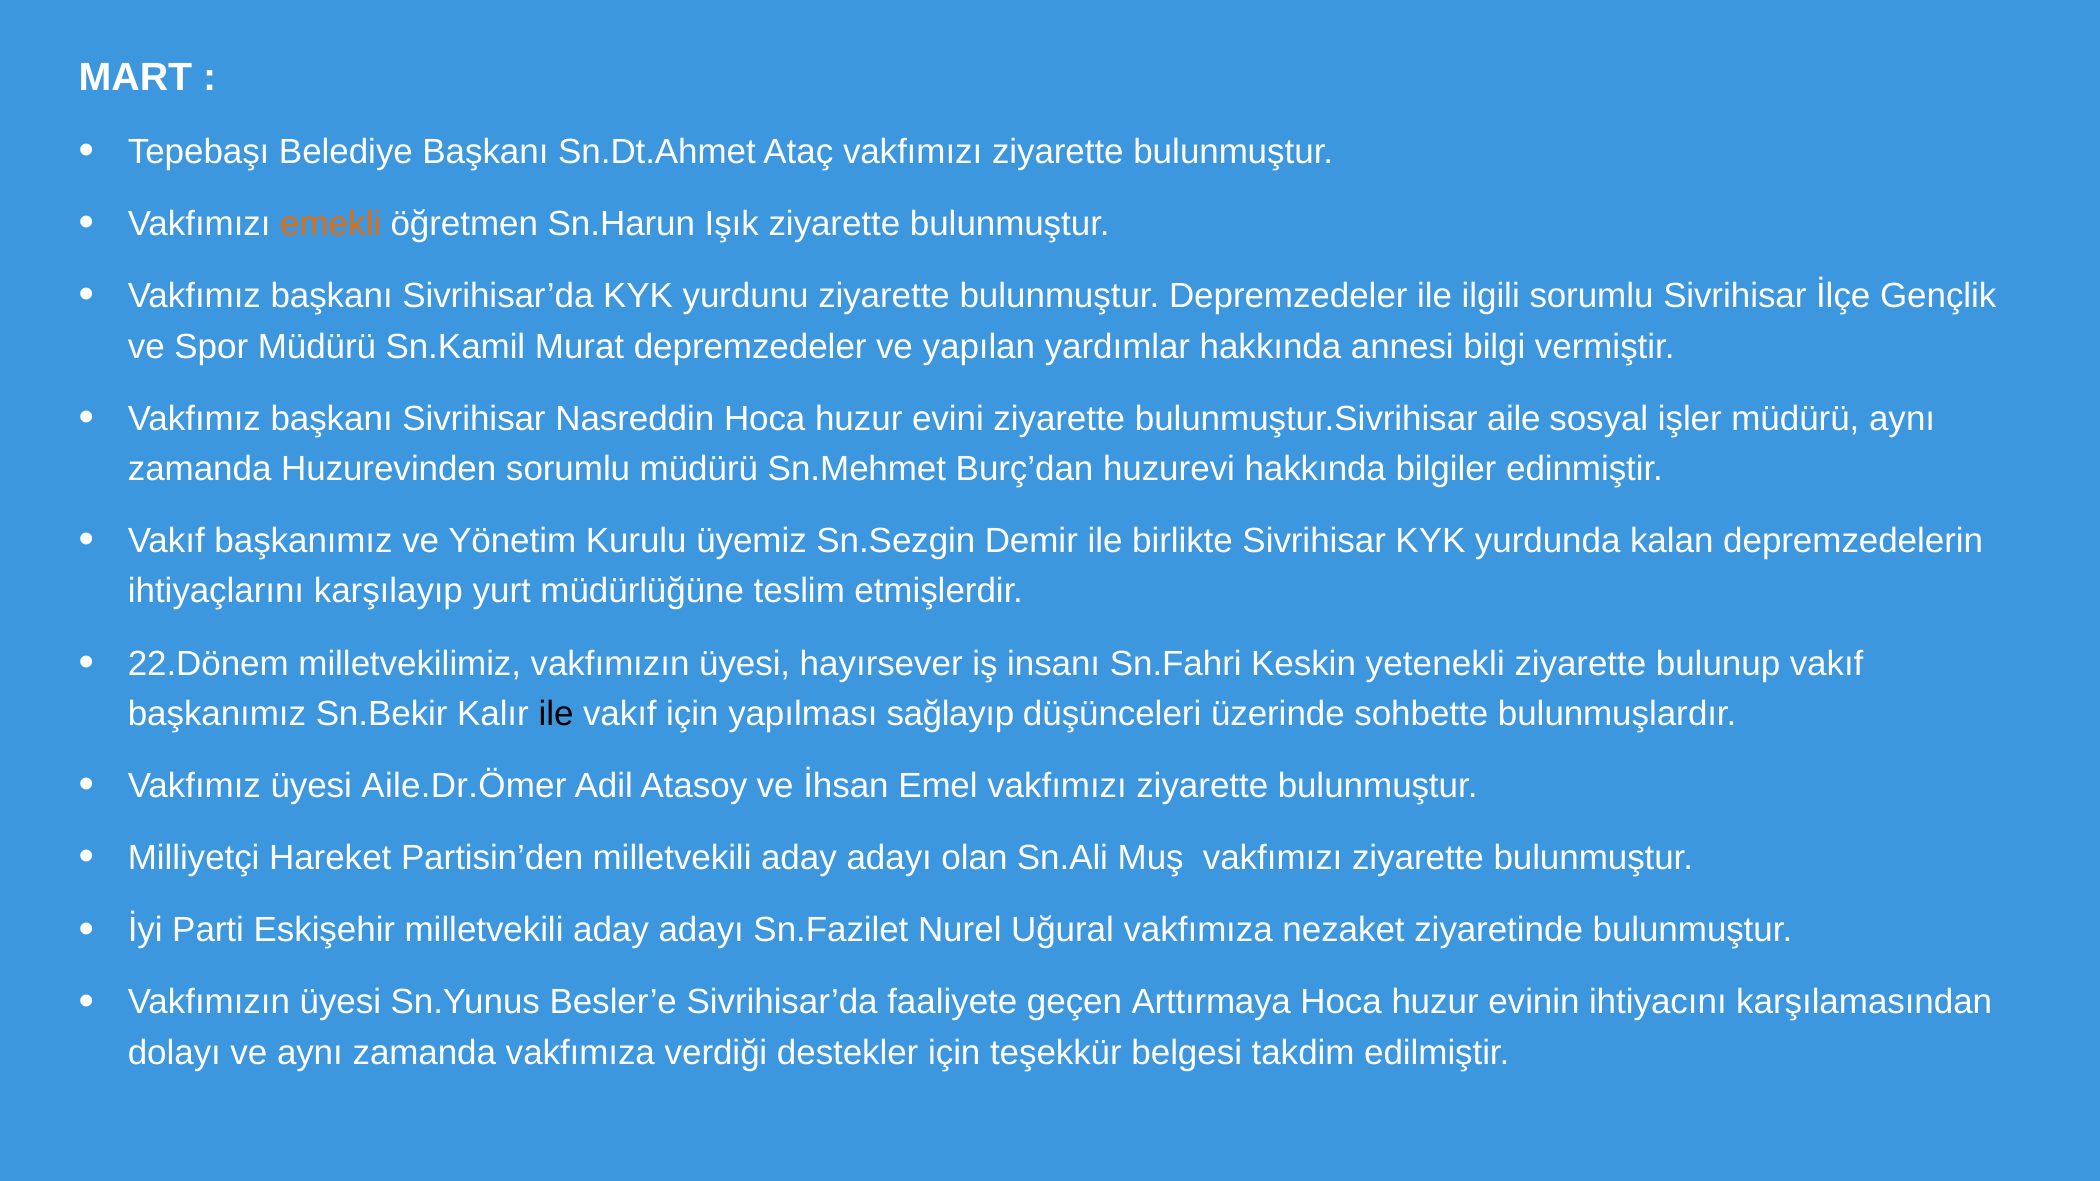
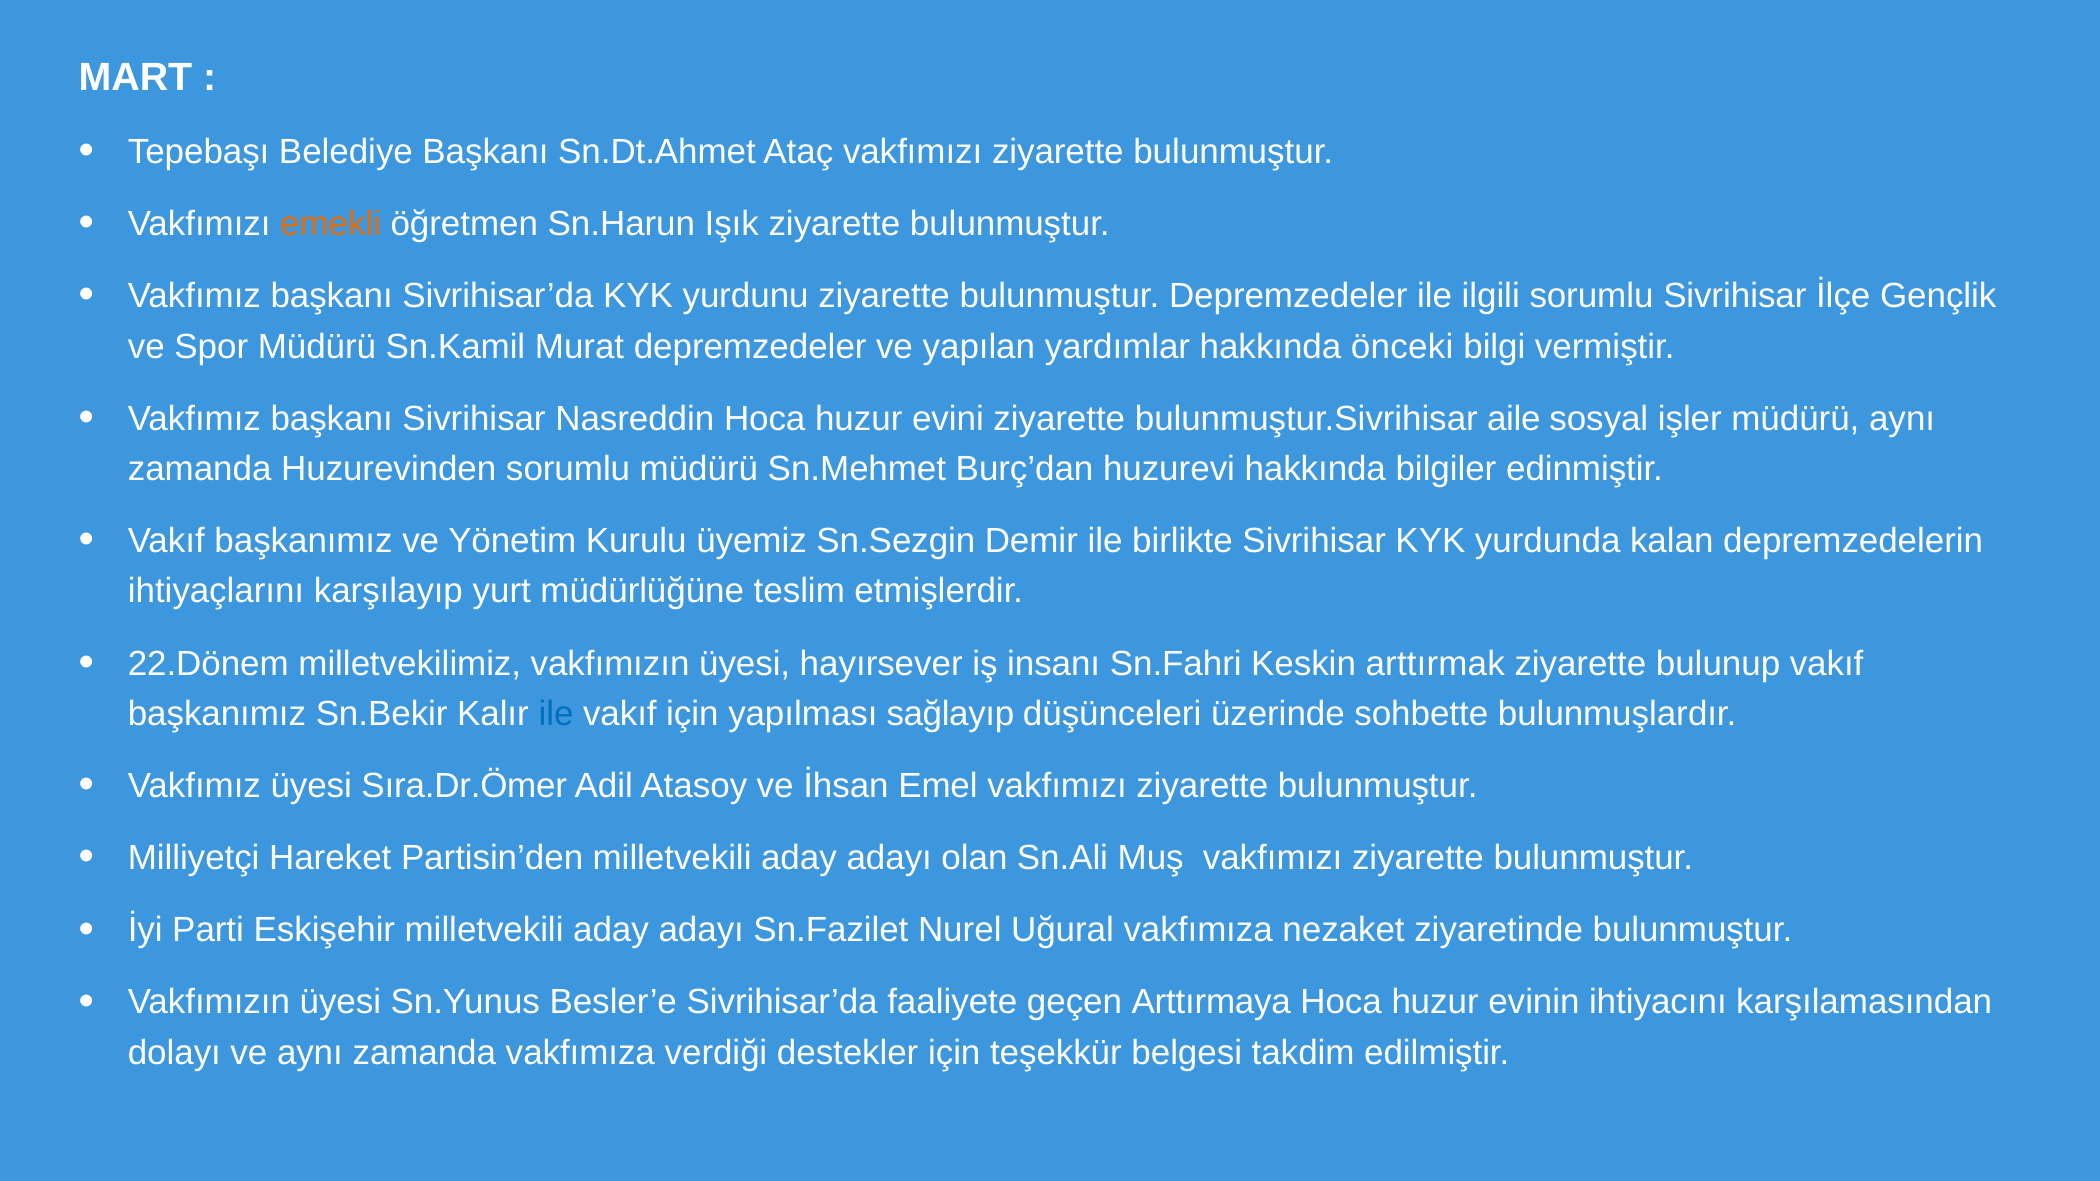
annesi: annesi -> önceki (1402, 347)
yetenekli: yetenekli -> arttırmak (1435, 664)
ile colour: black -> blue (556, 714)
Aile.Dr.Ömer: Aile.Dr.Ömer -> Sıra.Dr.Ömer (464, 786)
